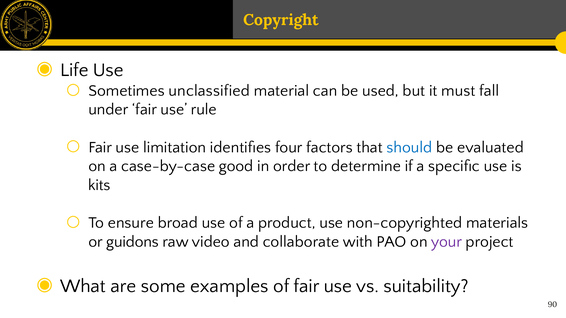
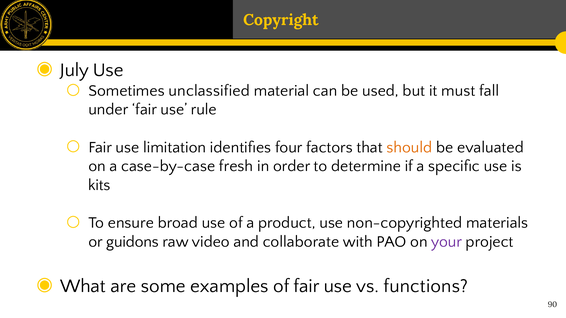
Life: Life -> July (74, 70)
should colour: blue -> orange (409, 147)
good: good -> fresh (236, 166)
suitability: suitability -> functions (426, 286)
